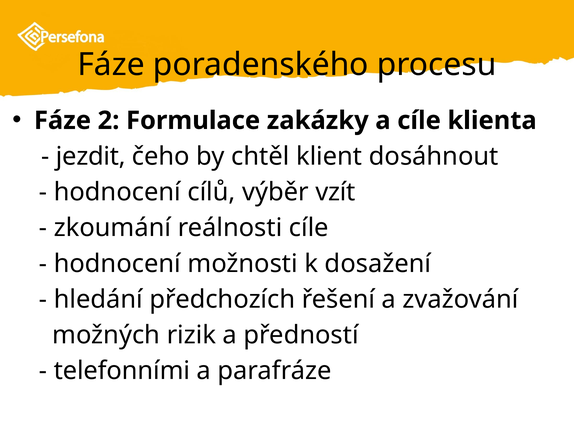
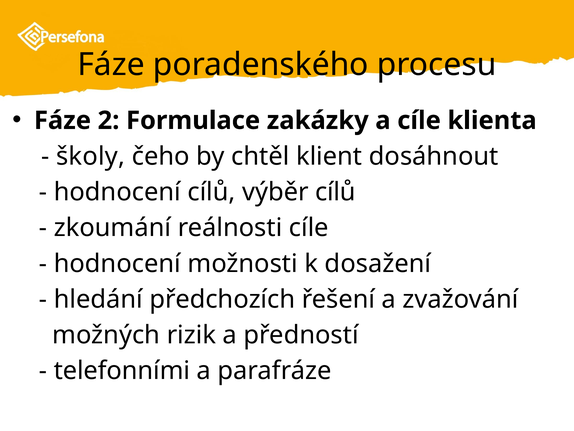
jezdit: jezdit -> školy (91, 156)
výběr vzít: vzít -> cílů (335, 192)
